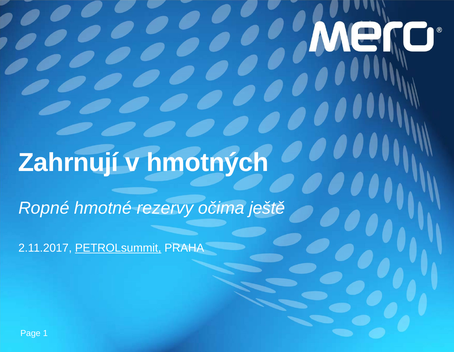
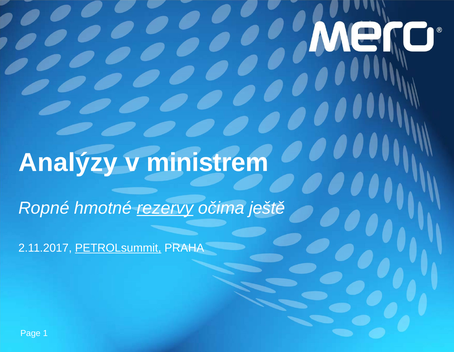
Zahrnují: Zahrnují -> Analýzy (68, 162)
hmotných: hmotných -> ministrem (207, 162)
rezervy underline: none -> present (165, 208)
